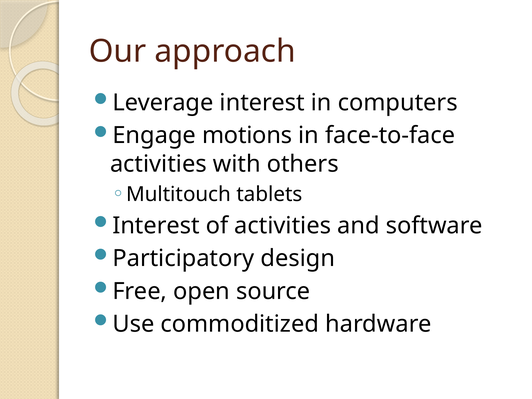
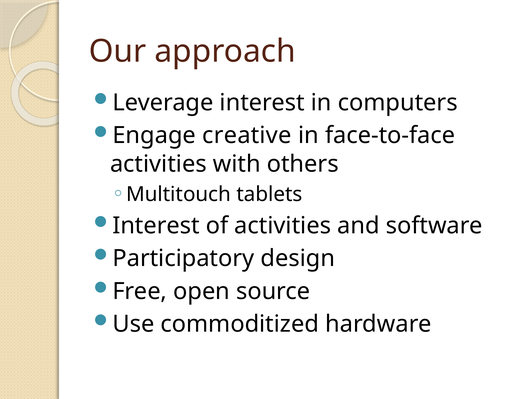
motions: motions -> creative (247, 136)
